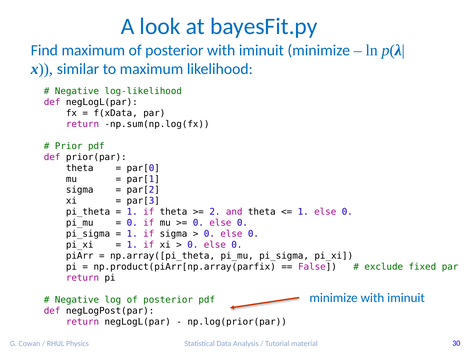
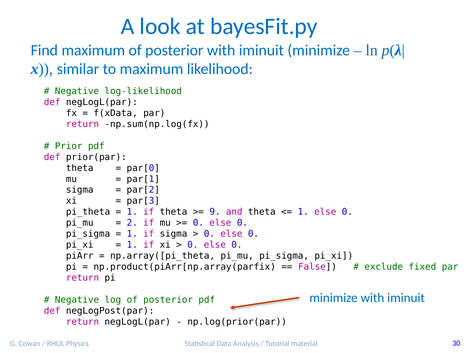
2: 2 -> 9 (215, 212)
0: 0 -> 2 (132, 223)
